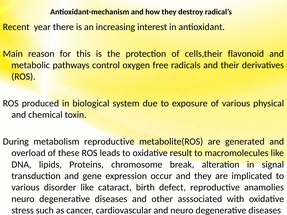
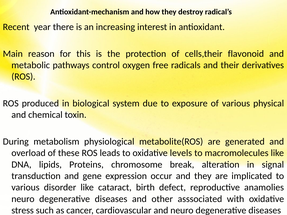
metabolism reproductive: reproductive -> physiological (109, 142)
result: result -> levels (181, 153)
